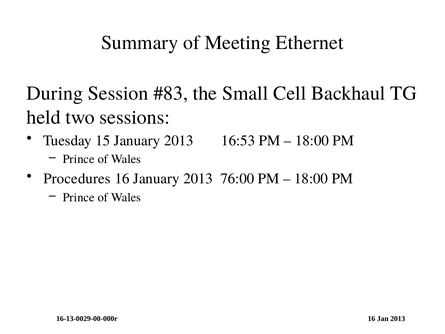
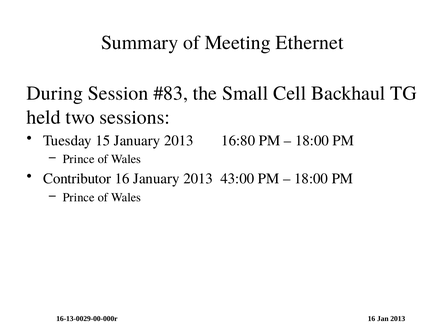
16:53: 16:53 -> 16:80 (238, 140)
Procedures: Procedures -> Contributor (77, 179)
76:00: 76:00 -> 43:00 (237, 179)
